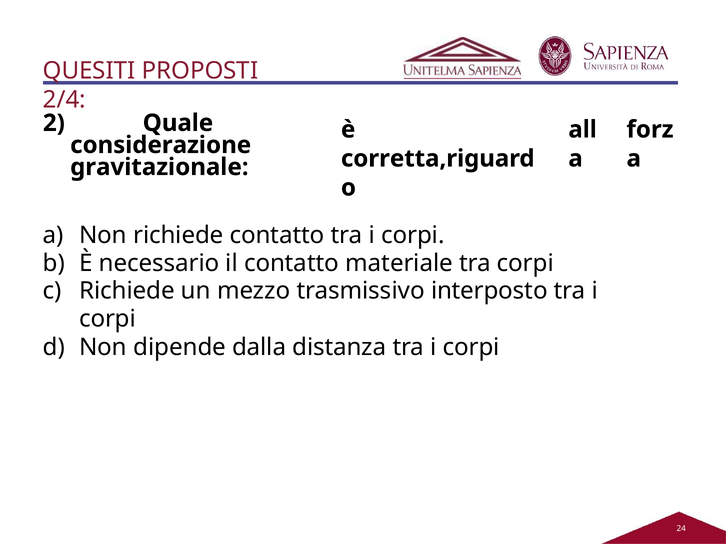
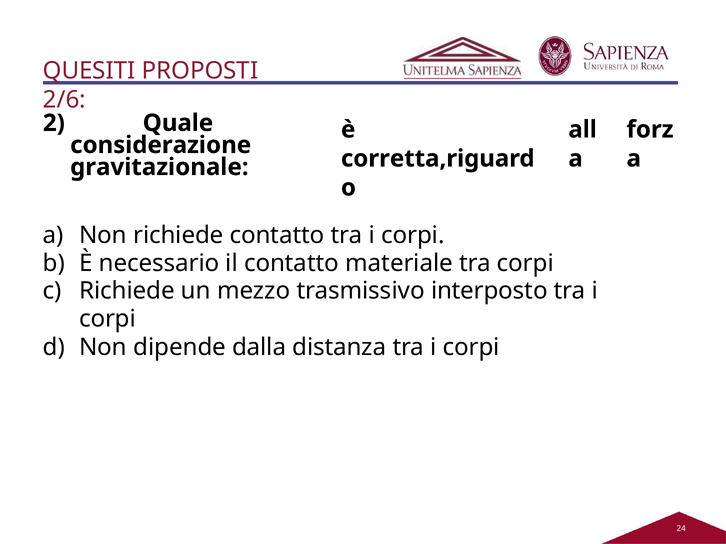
2/4: 2/4 -> 2/6 (64, 100)
